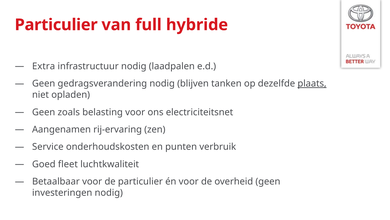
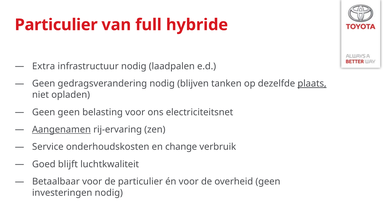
Geen zoals: zoals -> geen (69, 112)
Aangenamen underline: none -> present (61, 129)
punten: punten -> change (181, 146)
fleet: fleet -> blijft (68, 164)
